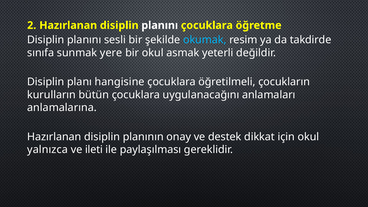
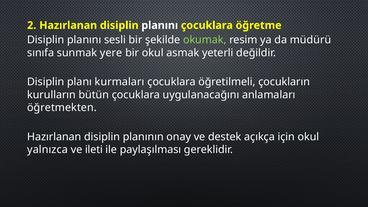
okumak colour: light blue -> light green (205, 40)
takdirde: takdirde -> müdürü (311, 40)
hangisine: hangisine -> kurmaları (120, 82)
anlamalarına: anlamalarına -> öğretmekten (62, 108)
dikkat: dikkat -> açıkça (260, 137)
